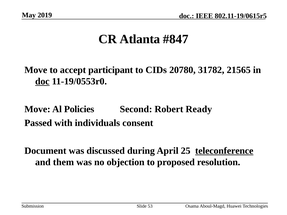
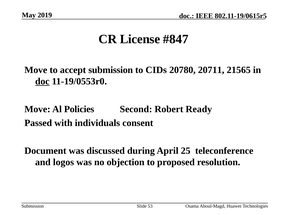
Atlanta: Atlanta -> License (140, 39)
accept participant: participant -> submission (111, 70)
31782: 31782 -> 20711 (211, 70)
teleconference underline: present -> none (224, 151)
them: them -> logos (63, 162)
